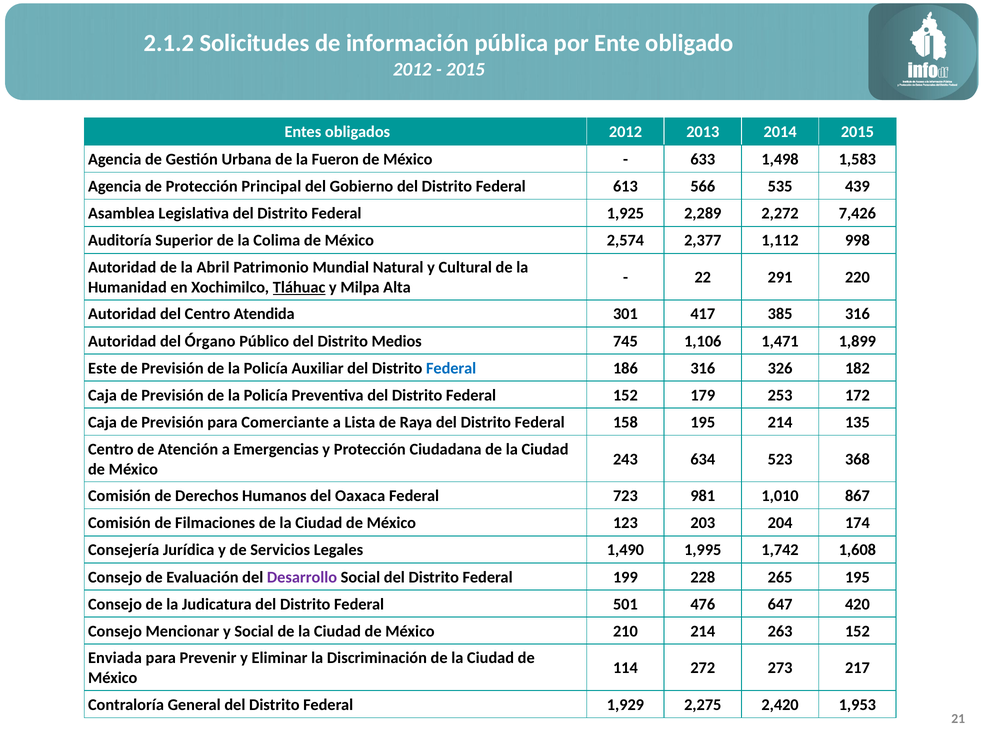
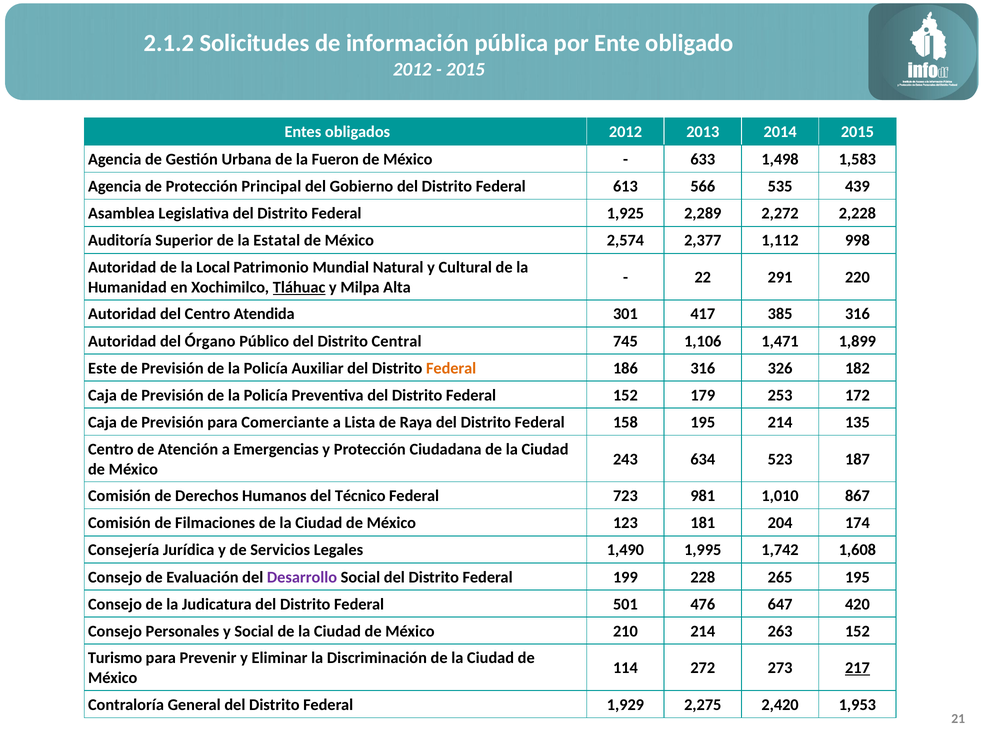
7,426: 7,426 -> 2,228 (857, 213)
Colima: Colima -> Estatal (277, 240)
Abril: Abril -> Local (213, 267)
Medios: Medios -> Central (397, 341)
Federal colour: blue -> orange (451, 368)
368: 368 -> 187 (857, 459)
Oaxaca: Oaxaca -> Técnico (360, 496)
203: 203 -> 181 (703, 523)
Mencionar: Mencionar -> Personales (182, 631)
Enviada: Enviada -> Turismo (115, 658)
217 underline: none -> present (857, 668)
